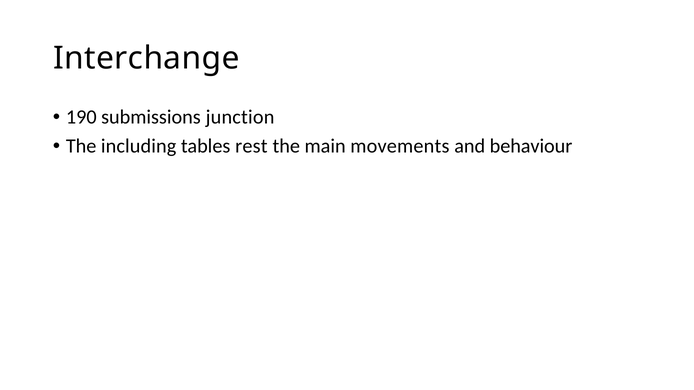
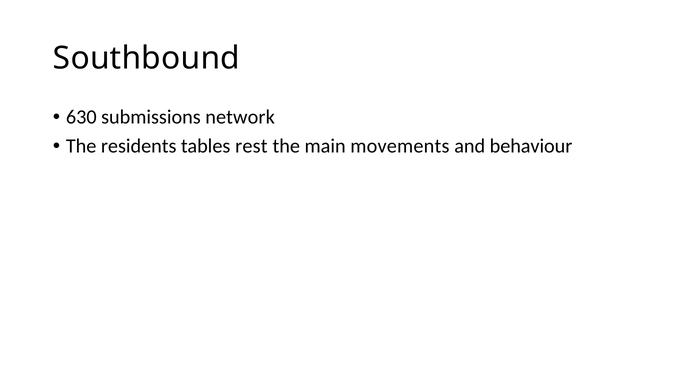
Interchange: Interchange -> Southbound (146, 58)
190: 190 -> 630 (81, 117)
junction: junction -> network (240, 117)
including: including -> residents (139, 146)
